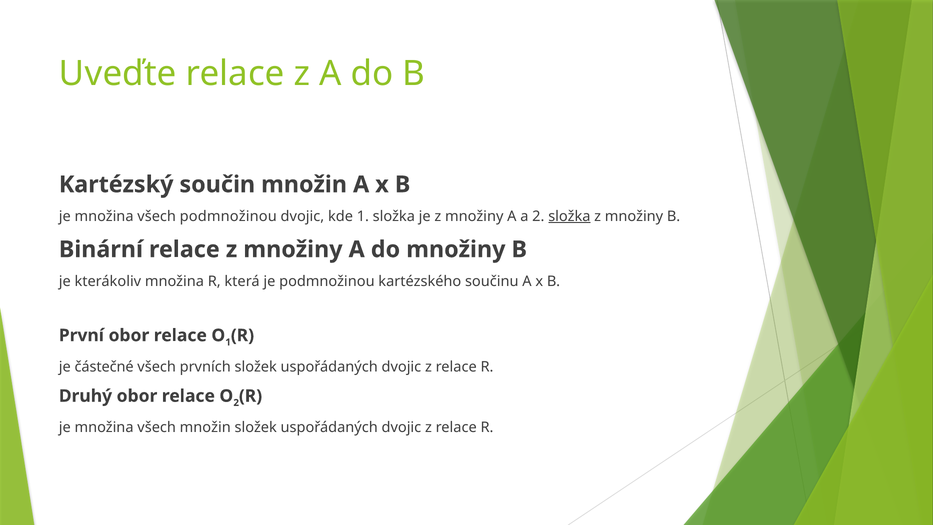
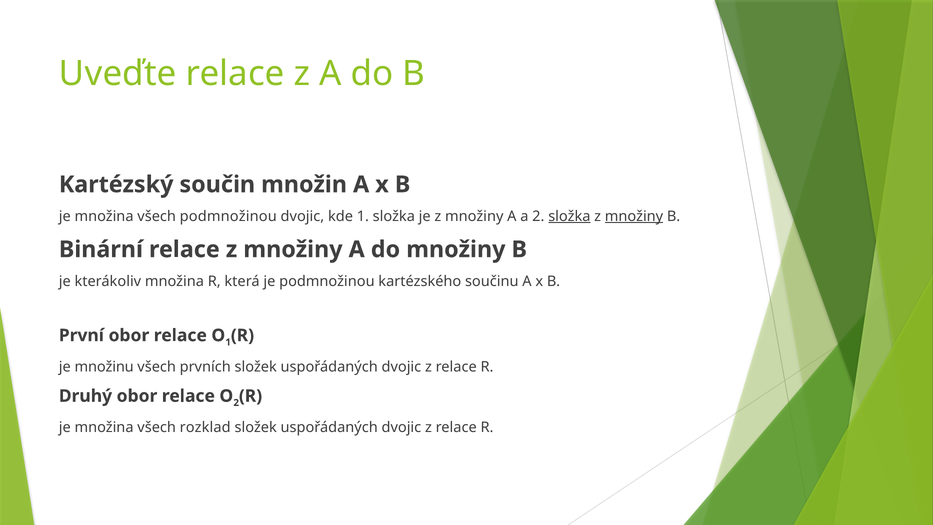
množiny underline: none -> present (634, 216)
částečné: částečné -> množinu (104, 367)
všech množin: množin -> rozklad (205, 427)
